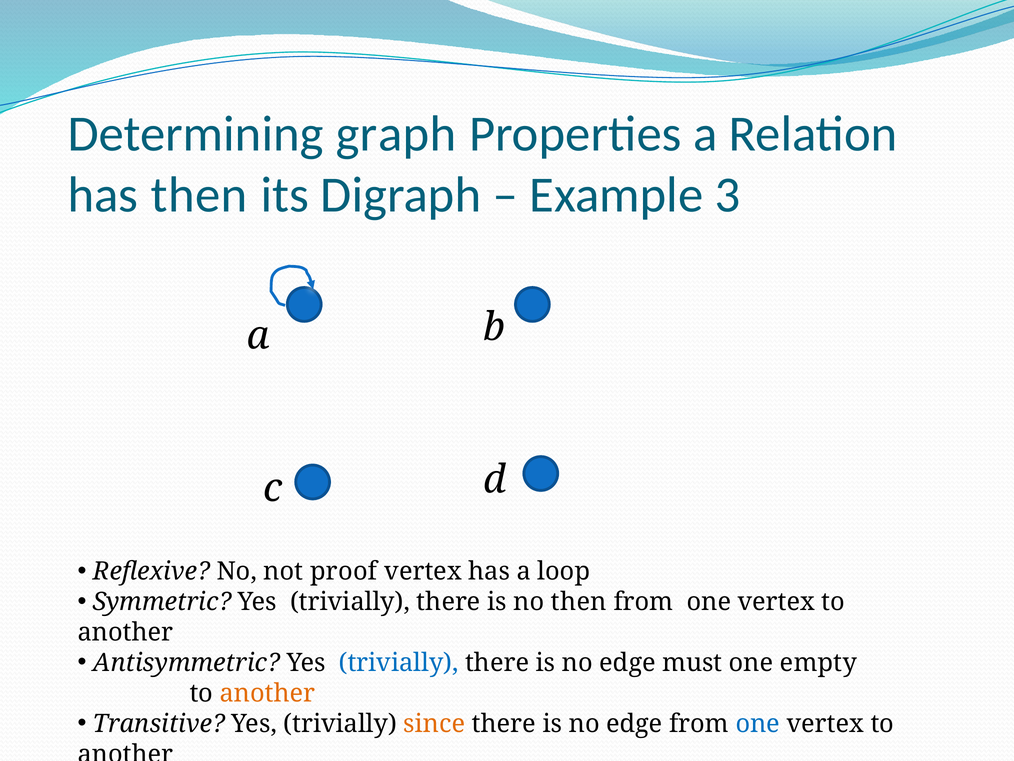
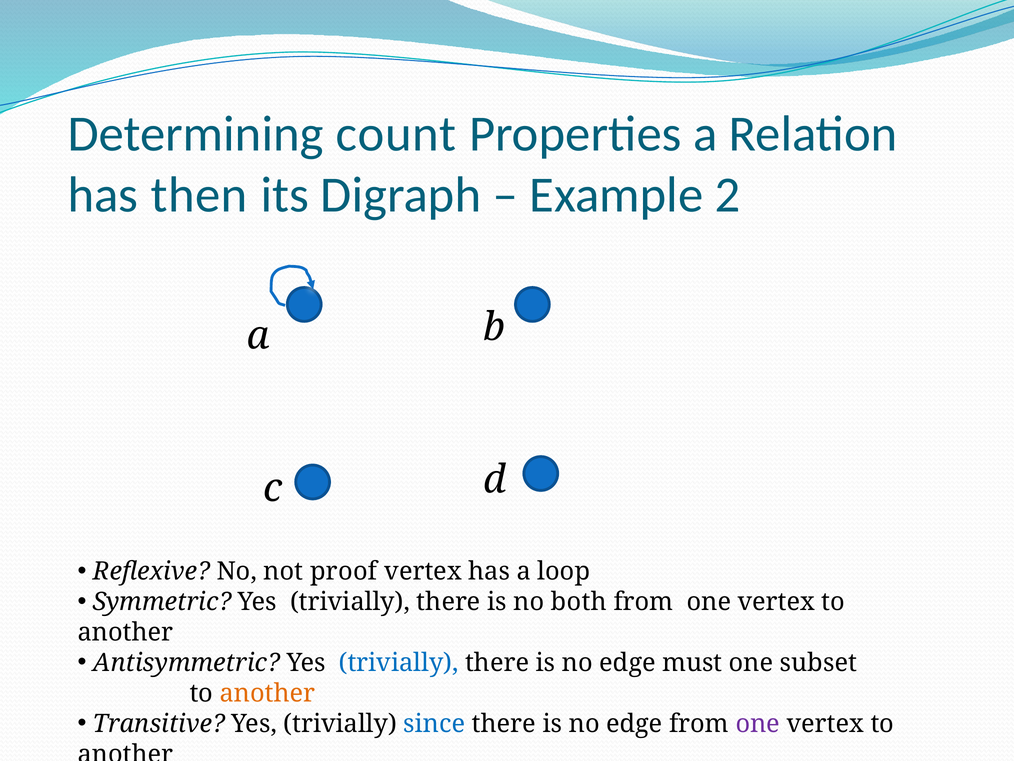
graph: graph -> count (396, 134)
3: 3 -> 2 (727, 195)
no then: then -> both (579, 602)
empty: empty -> subset (818, 662)
since colour: orange -> blue (434, 723)
one colour: blue -> purple (758, 723)
